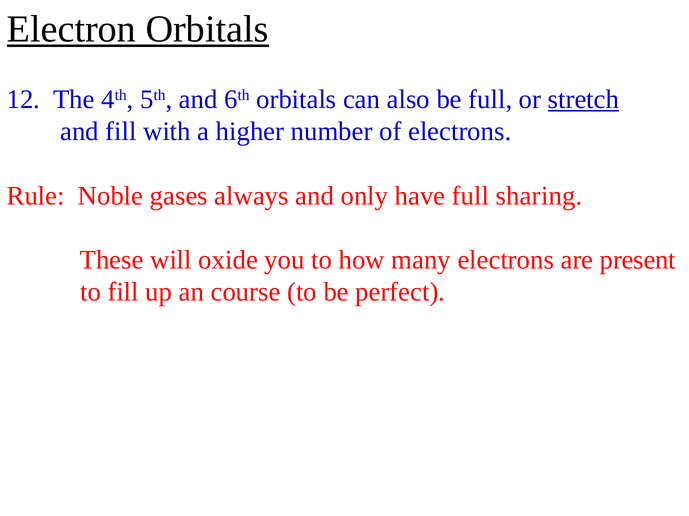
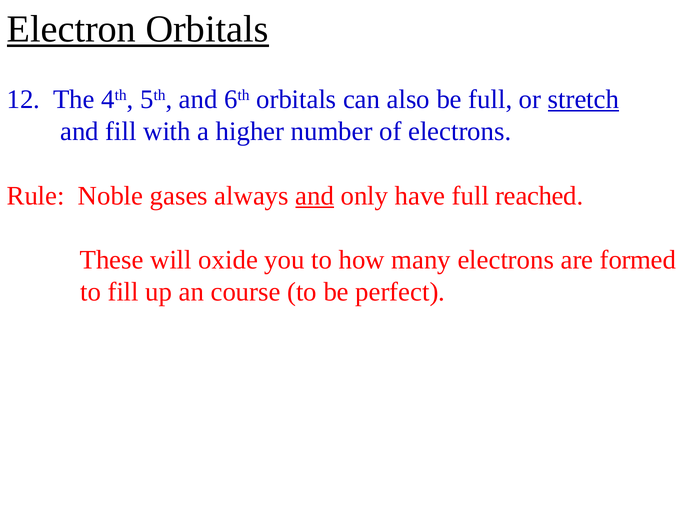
and underline: none -> present (315, 196)
sharing: sharing -> reached (539, 196)
present: present -> formed (638, 260)
